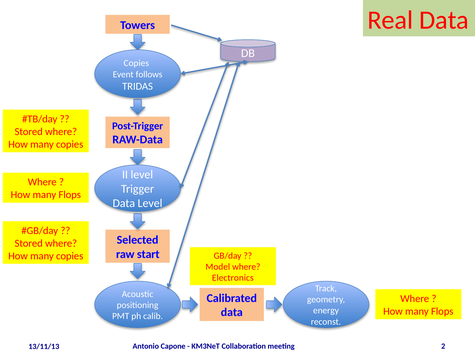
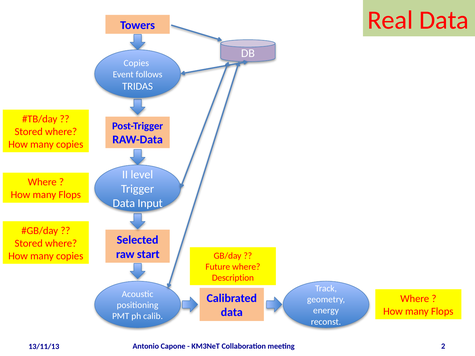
Data Level: Level -> Input (150, 203)
Model: Model -> Future (218, 267)
Electronics: Electronics -> Description (233, 278)
